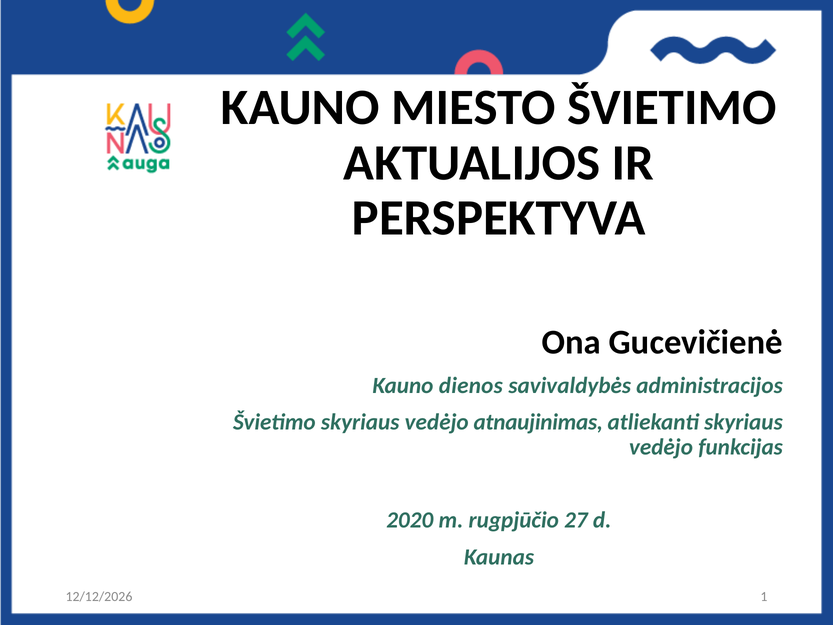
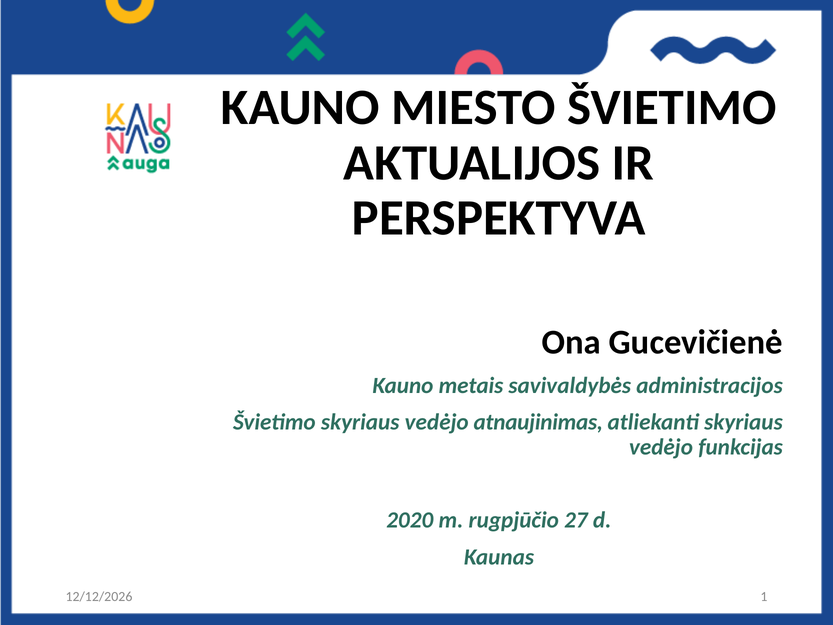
dienos: dienos -> metais (471, 385)
